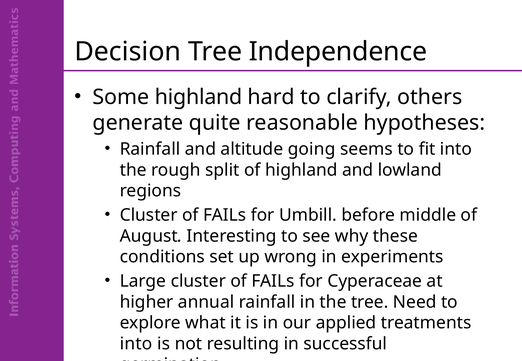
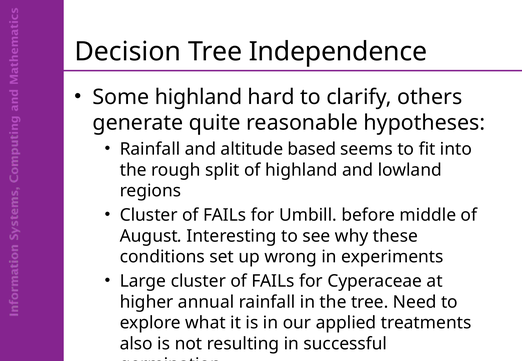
going: going -> based (312, 149)
into: into -> also (136, 344)
